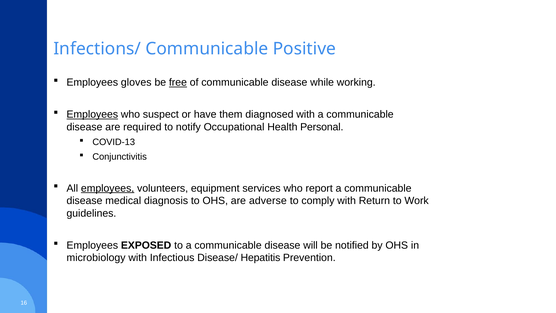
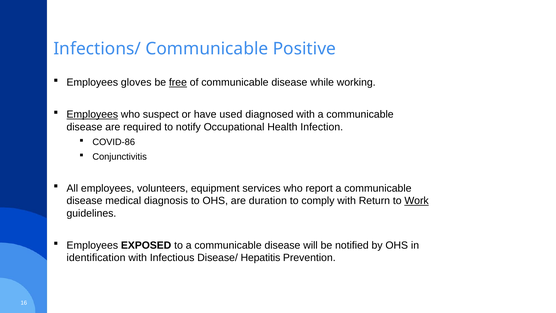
them: them -> used (231, 114)
Personal: Personal -> Infection (322, 127)
COVID-13: COVID-13 -> COVID-86 (114, 142)
employees underline: present -> none (108, 188)
adverse: adverse -> duration (268, 201)
Work underline: none -> present (417, 201)
microbiology: microbiology -> identification (96, 258)
